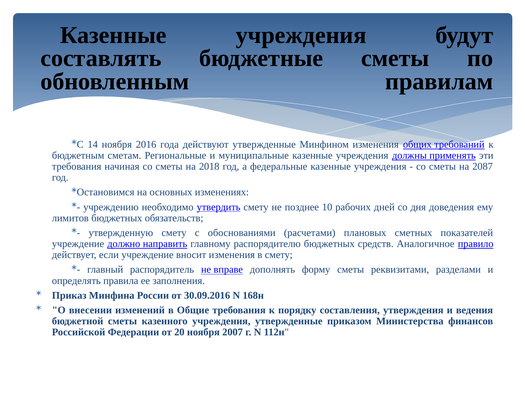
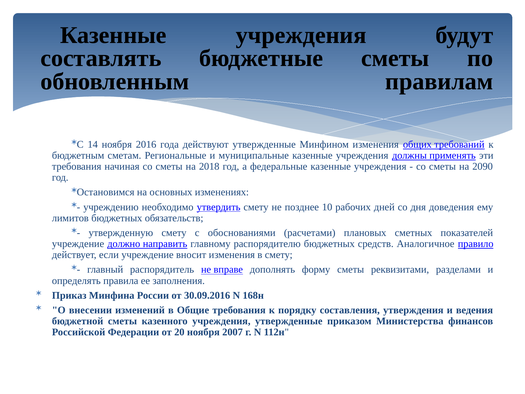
2087: 2087 -> 2090 (483, 166)
